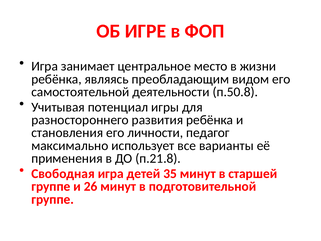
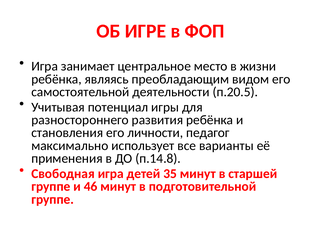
п.50.8: п.50.8 -> п.20.5 (235, 92)
п.21.8: п.21.8 -> п.14.8 (158, 158)
26: 26 -> 46 (91, 186)
